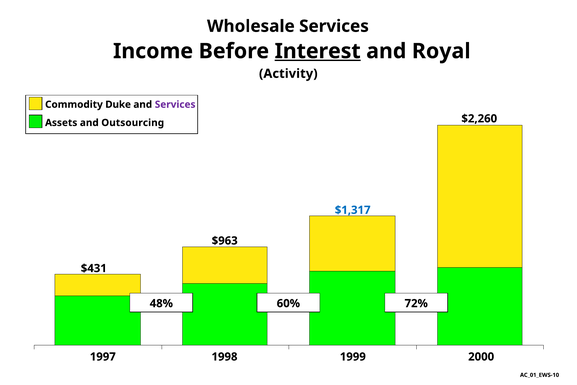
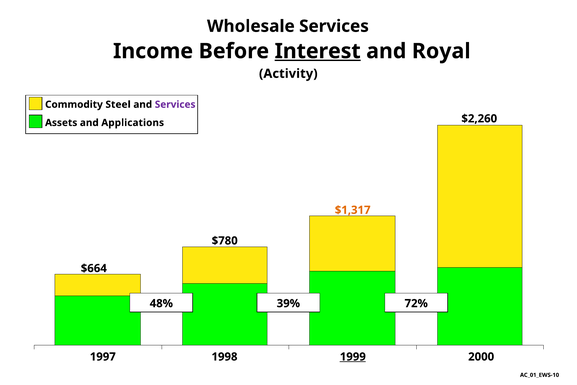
Duke: Duke -> Steel (118, 104)
Outsourcing: Outsourcing -> Applications (133, 123)
$1,317 colour: blue -> orange (353, 210)
$963: $963 -> $780 (225, 240)
$431: $431 -> $664 (94, 268)
60%: 60% -> 39% (288, 303)
1999 underline: none -> present (353, 356)
